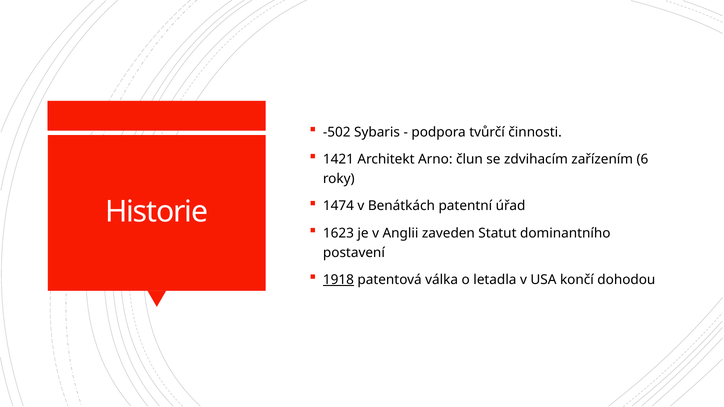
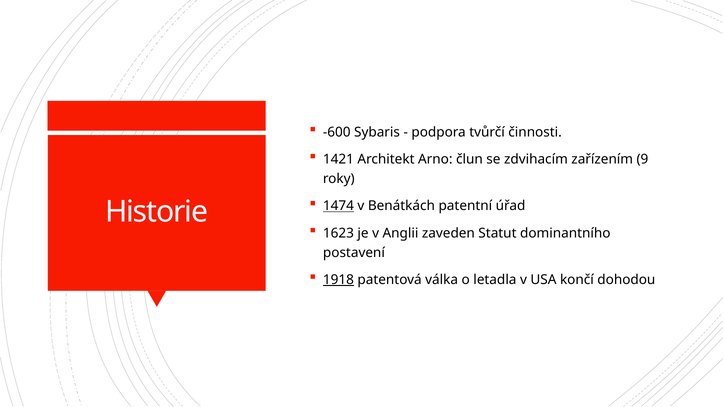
-502: -502 -> -600 (337, 132)
6: 6 -> 9 (642, 159)
1474 underline: none -> present (338, 206)
